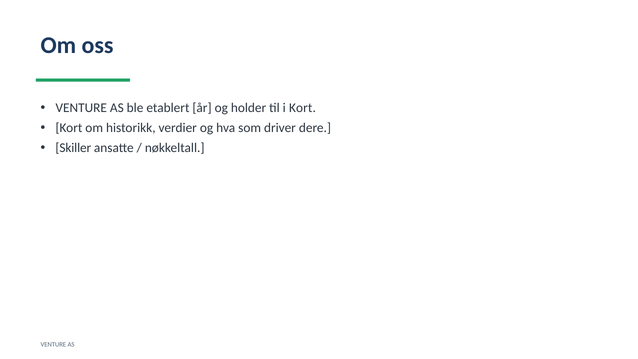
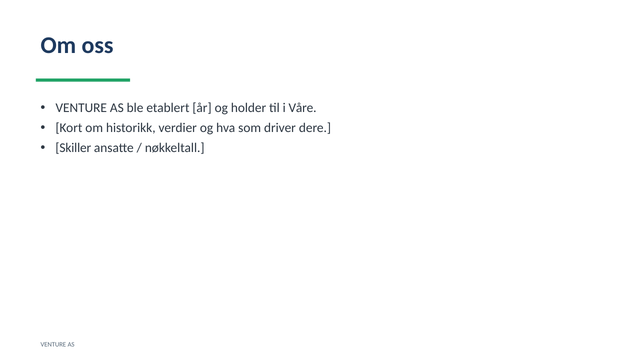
i Kort: Kort -> Våre (303, 108)
